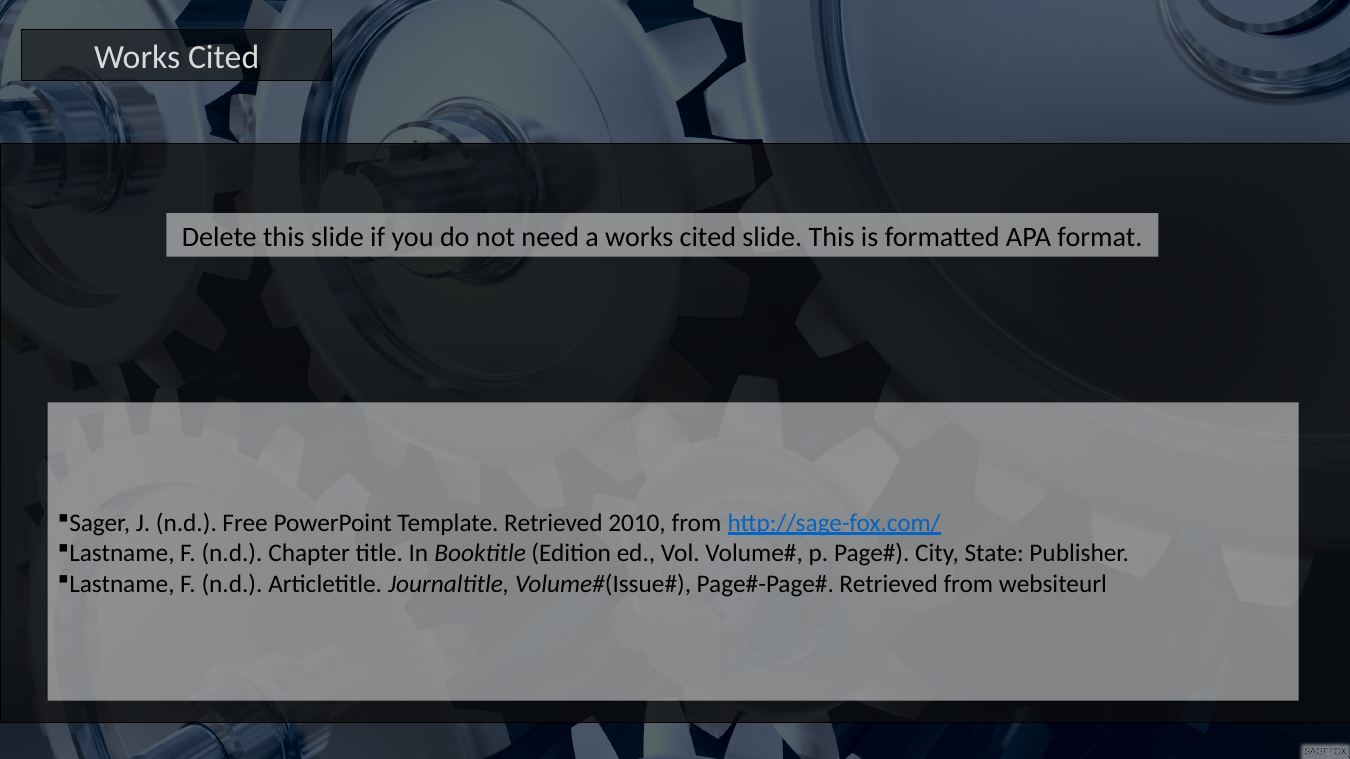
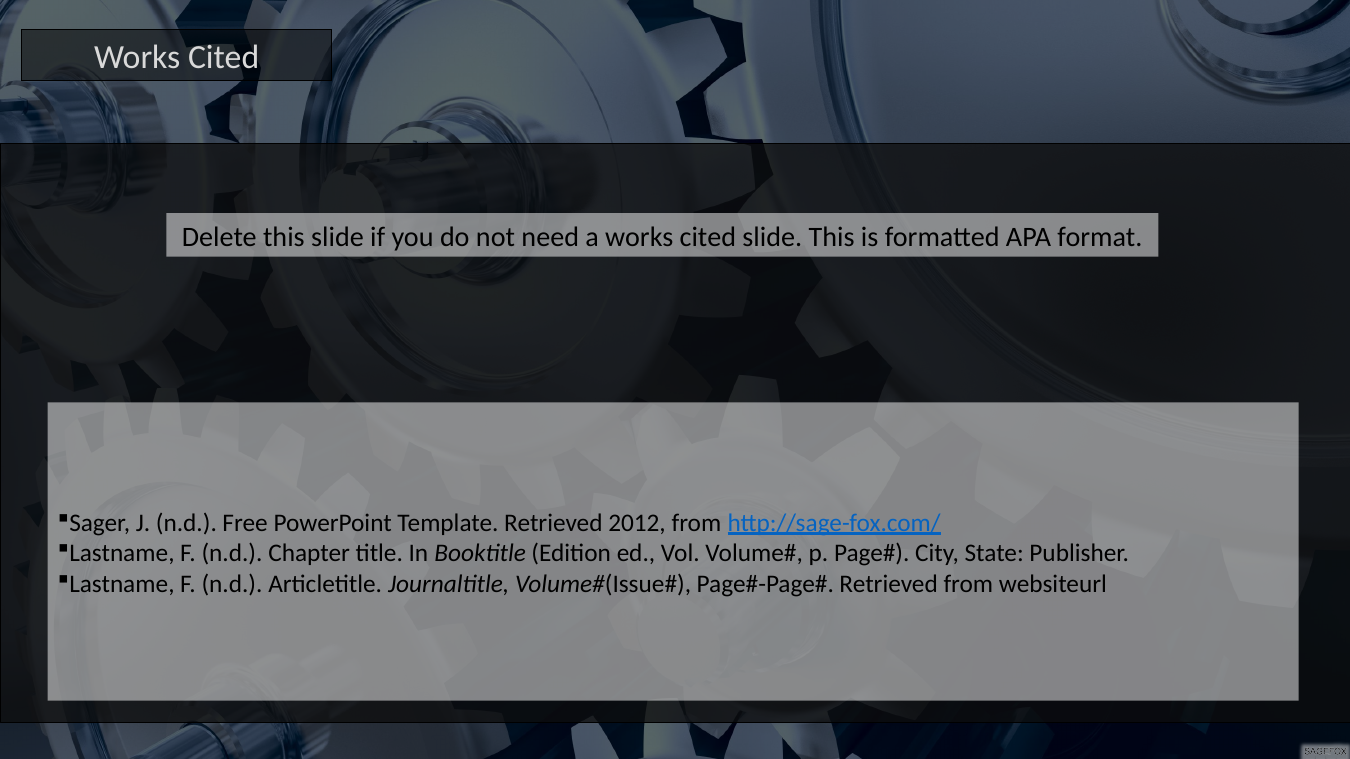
2010: 2010 -> 2012 (637, 523)
